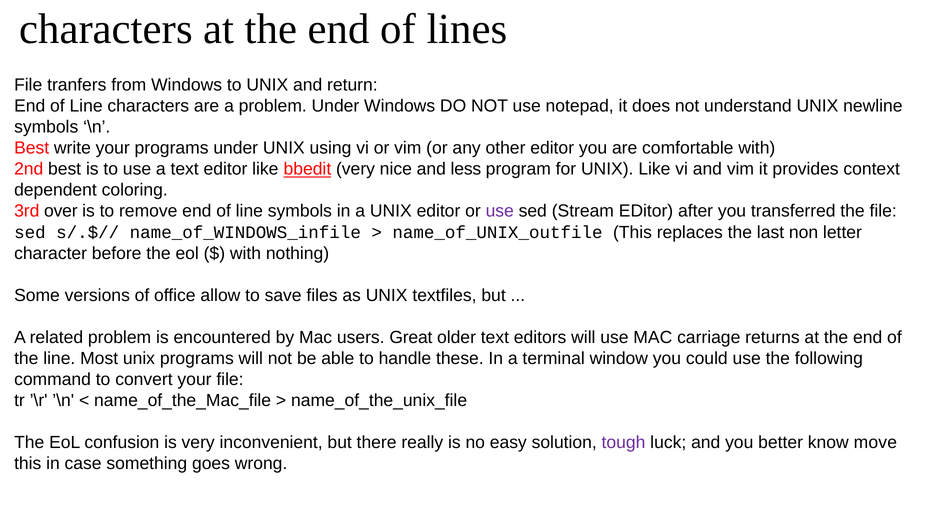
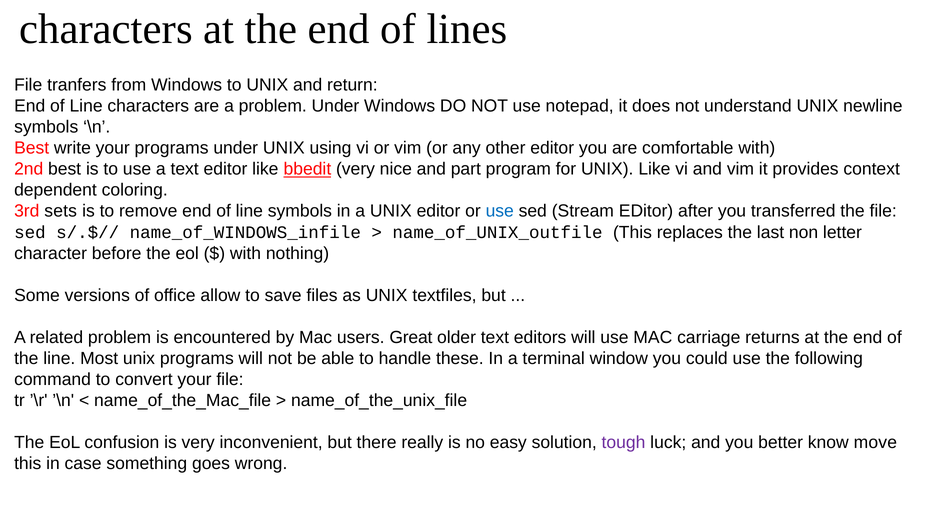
less: less -> part (466, 169)
over: over -> sets (61, 211)
use colour: purple -> blue (500, 211)
